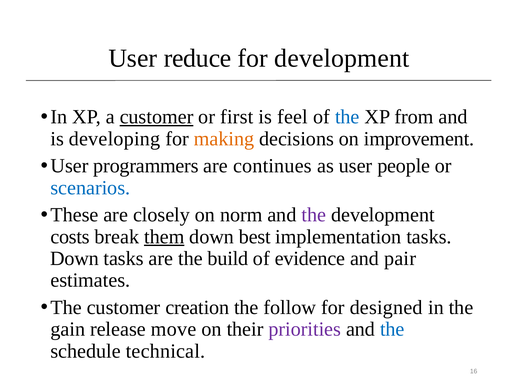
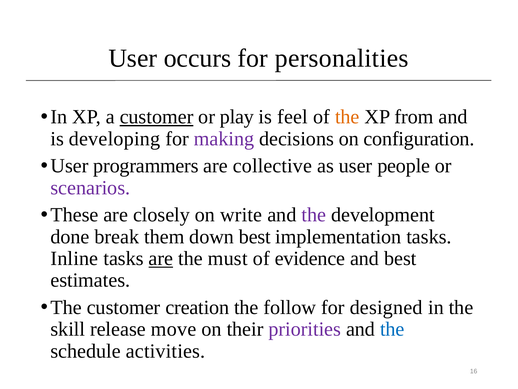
reduce: reduce -> occurs (197, 58)
for development: development -> personalities (342, 58)
first: first -> play (237, 117)
the colour: blue -> orange (347, 117)
making colour: orange -> purple (224, 139)
improvement: improvement -> configuration (419, 139)
continues: continues -> collective (272, 166)
scenarios colour: blue -> purple (90, 187)
norm: norm -> write (241, 215)
costs: costs -> done (70, 236)
them underline: present -> none (164, 236)
Down: Down -> Inline (74, 258)
are underline: none -> present (161, 258)
build: build -> must (228, 258)
and pair: pair -> best (400, 258)
gain: gain -> skill (68, 329)
technical: technical -> activities (166, 351)
